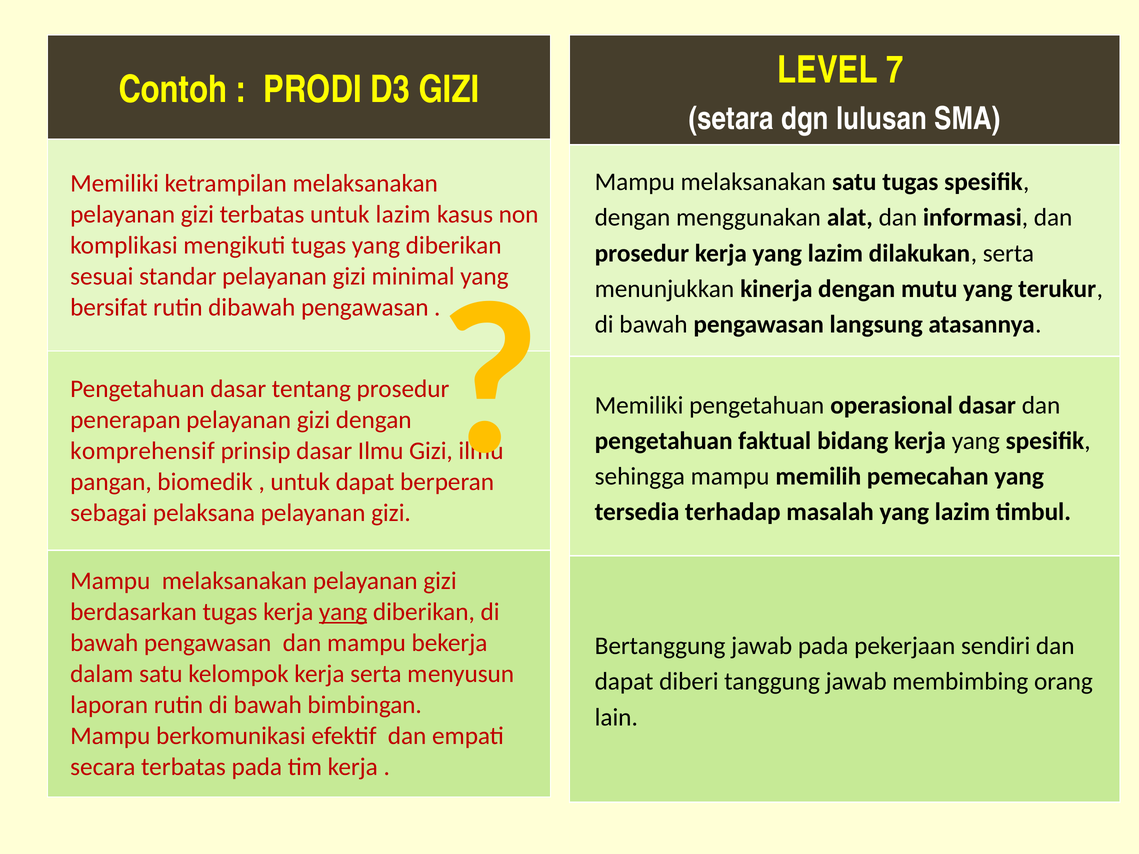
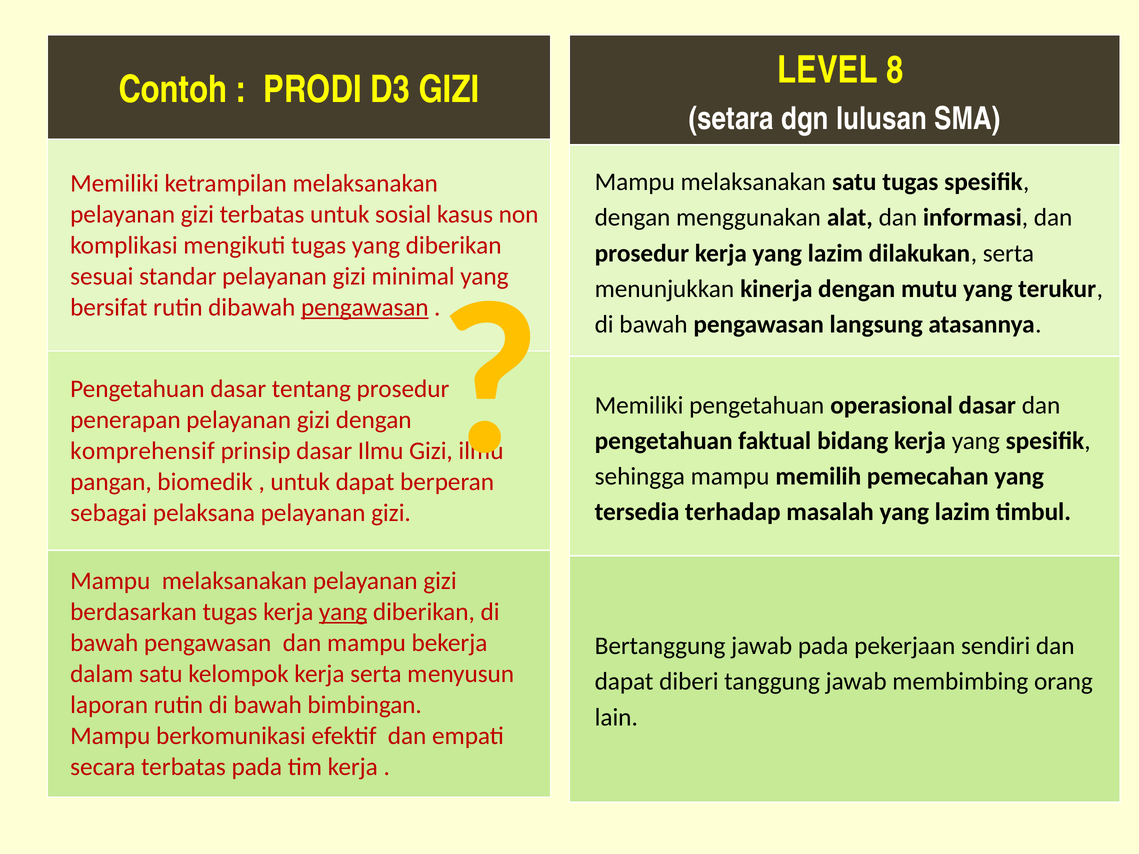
7: 7 -> 8 (895, 70)
untuk lazim: lazim -> sosial (403, 215)
pengawasan underline: none -> present (365, 307)
